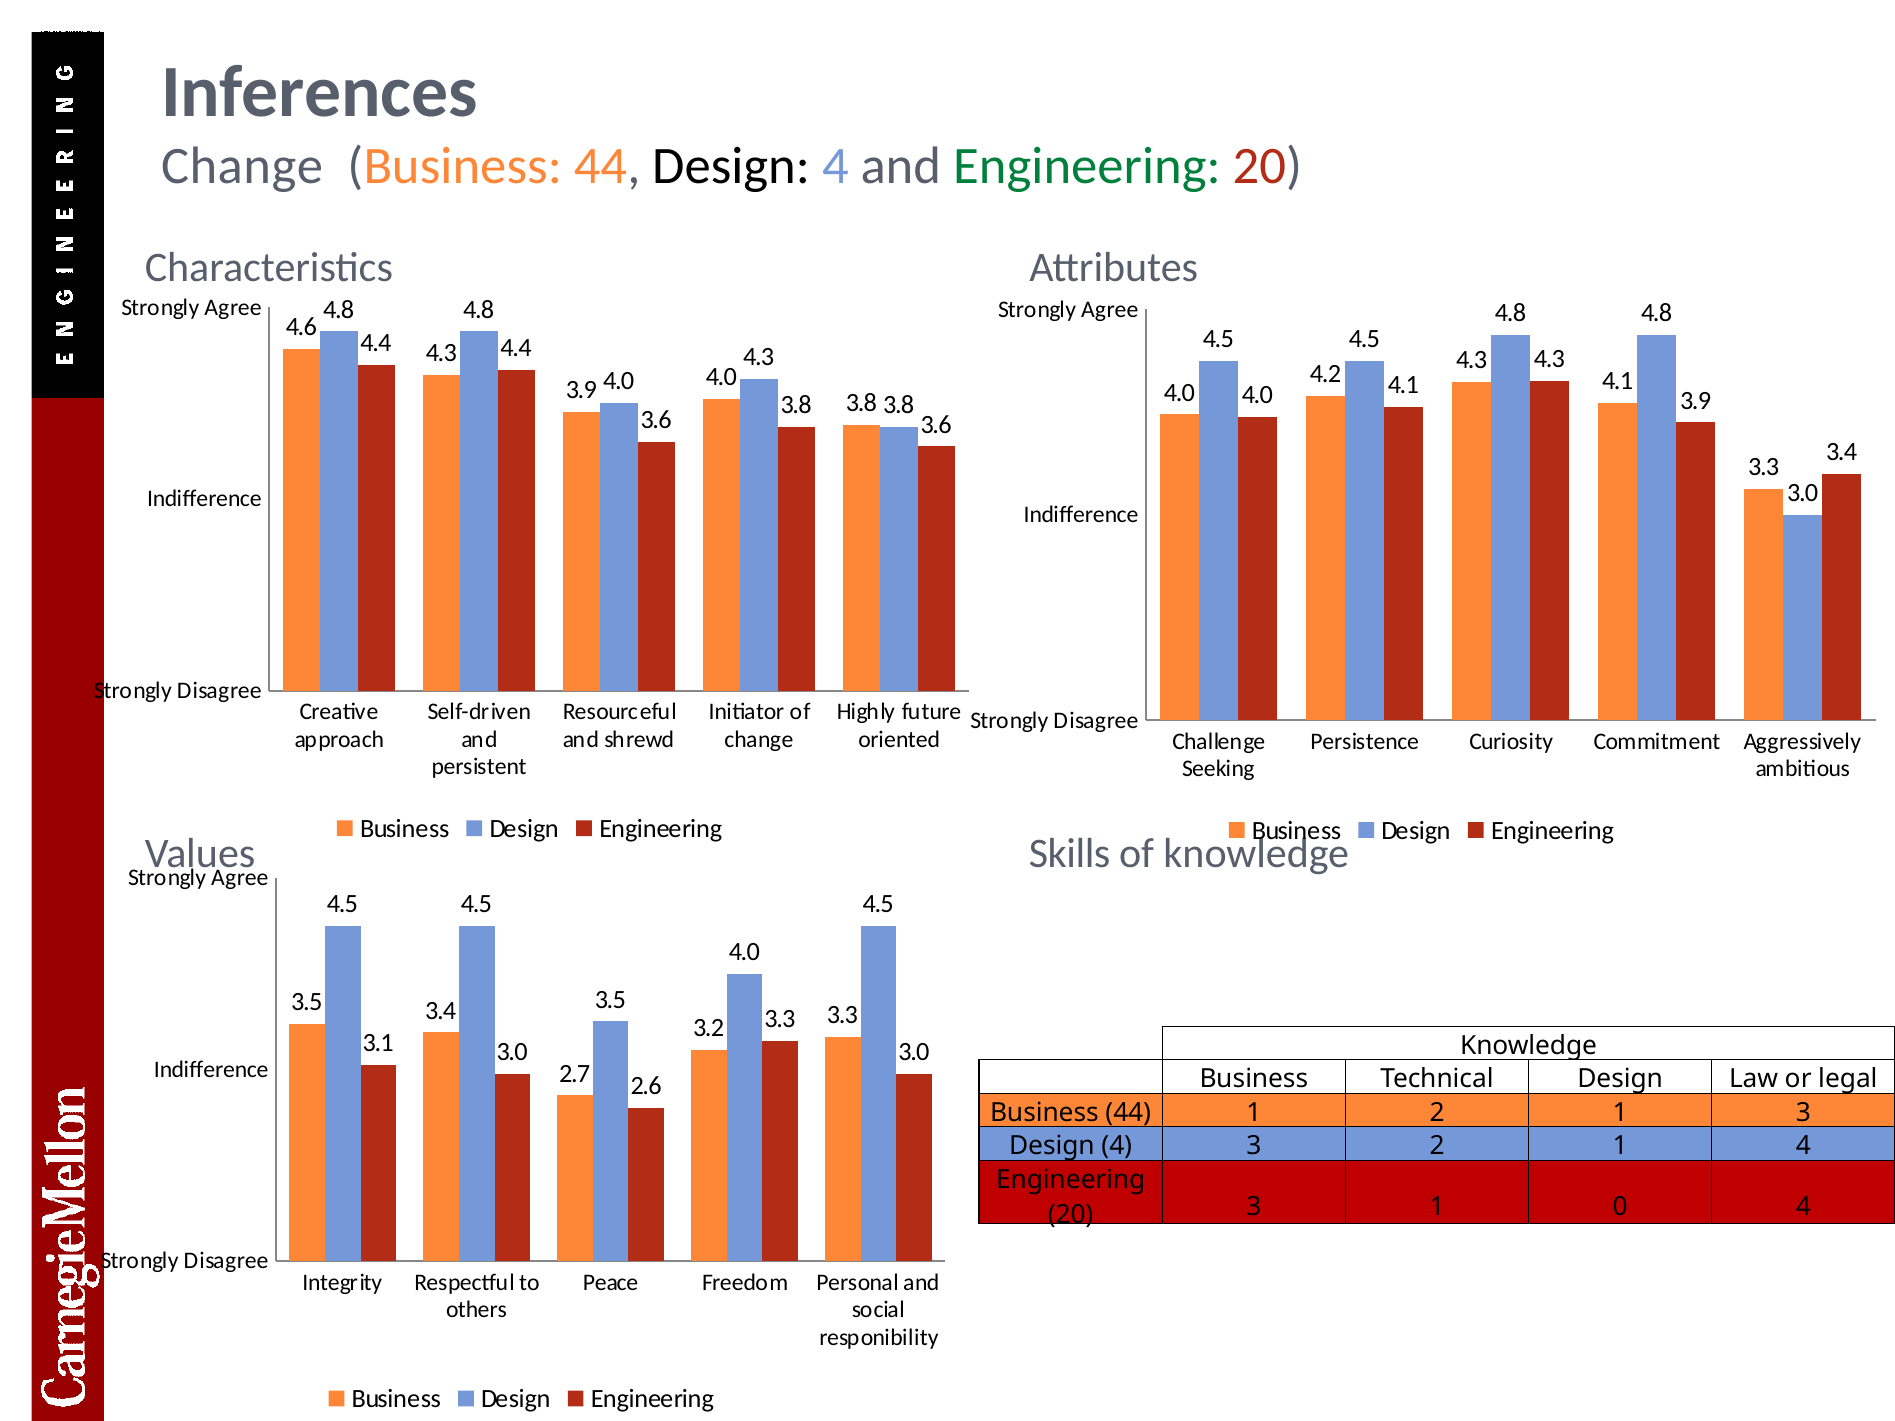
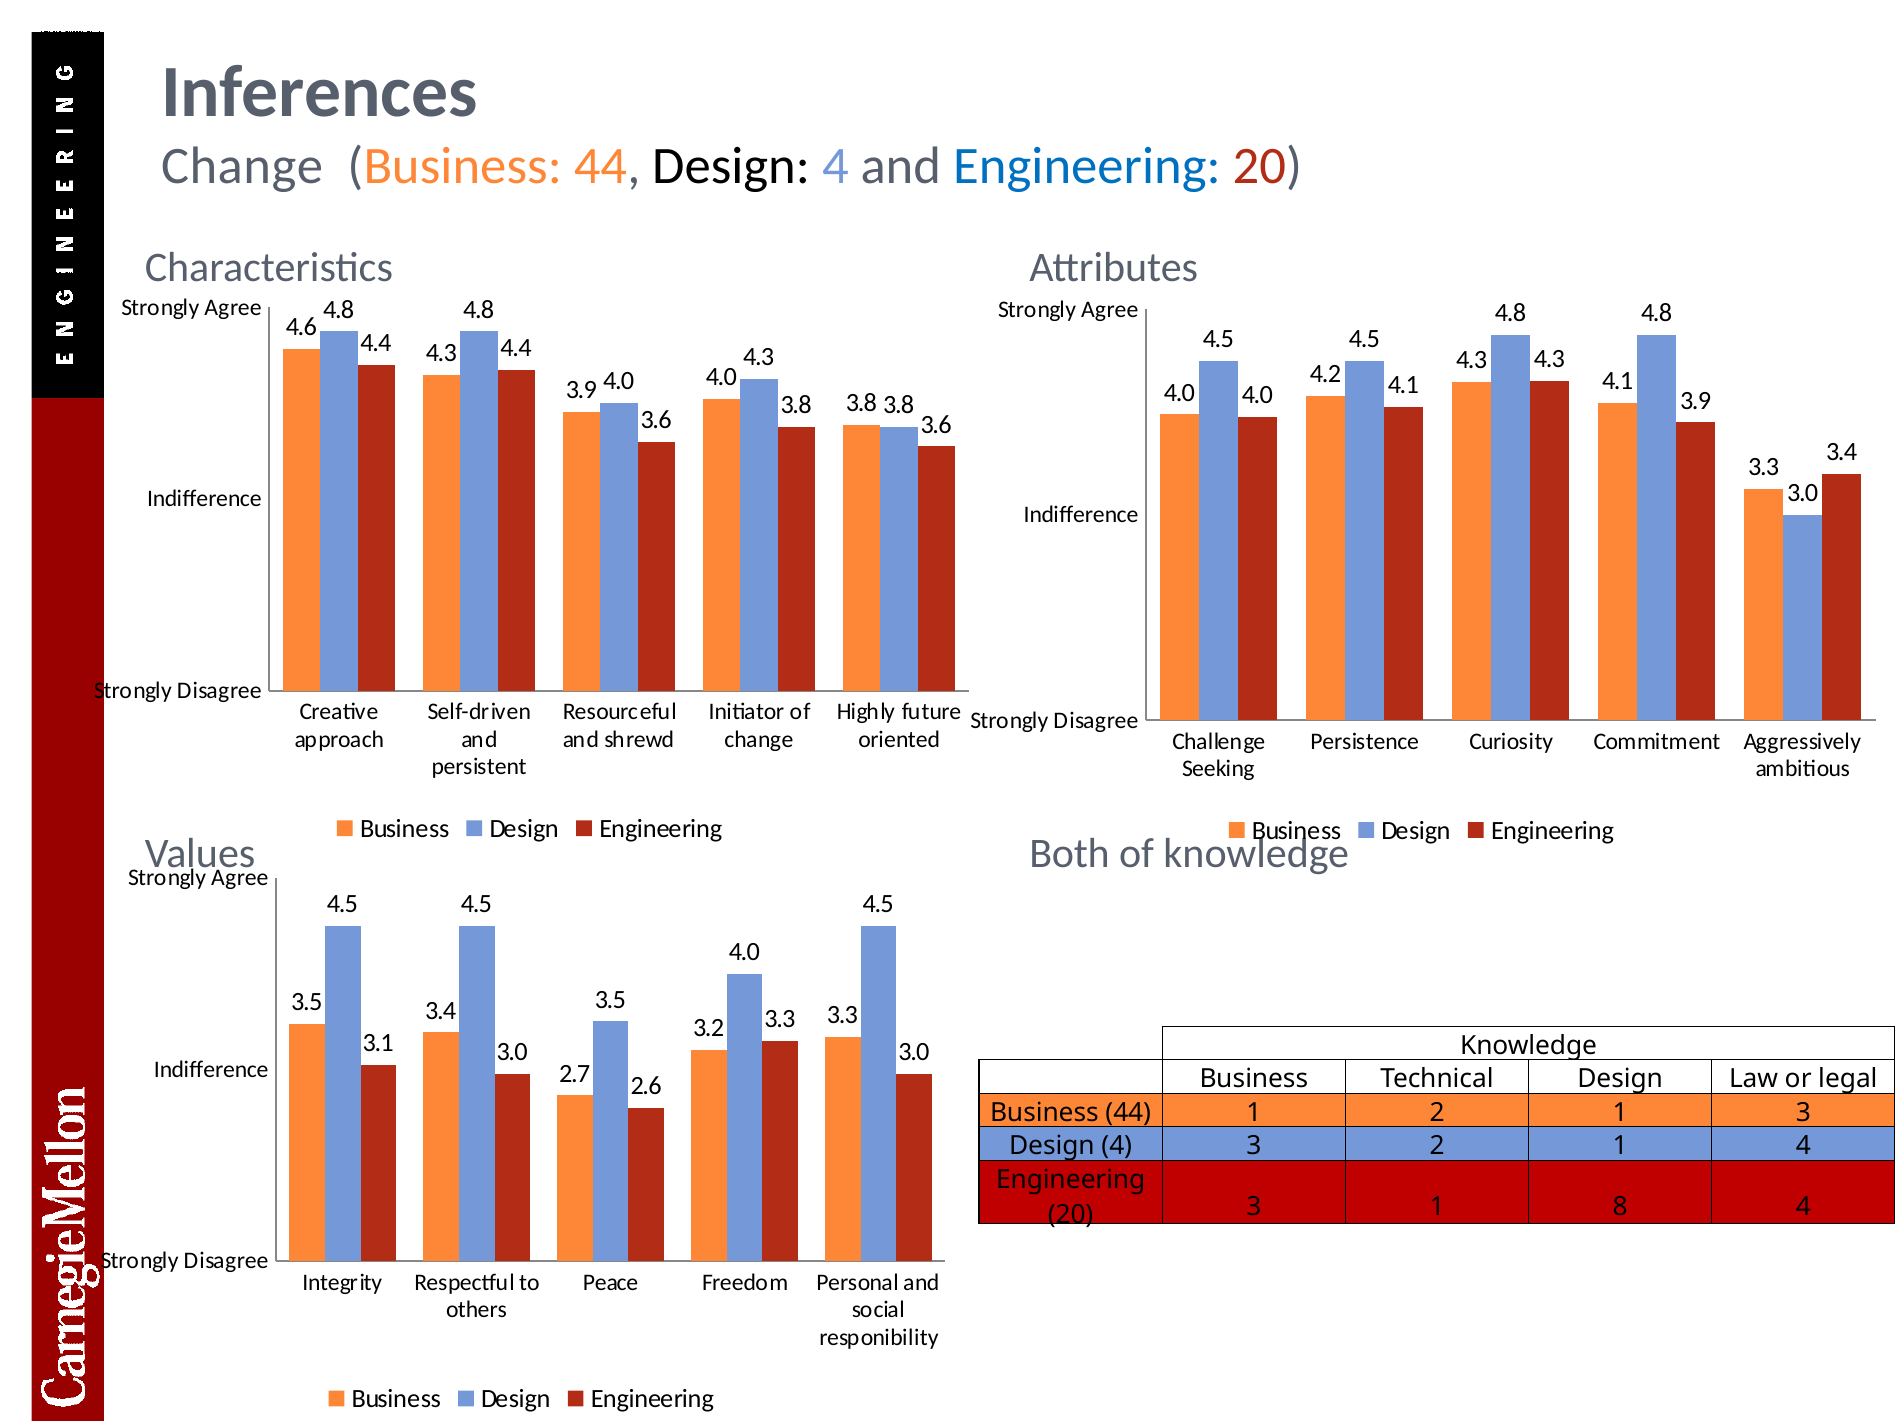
Engineering colour: green -> blue (1087, 166)
Skills: Skills -> Both (1070, 854)
0: 0 -> 8 (1620, 1207)
